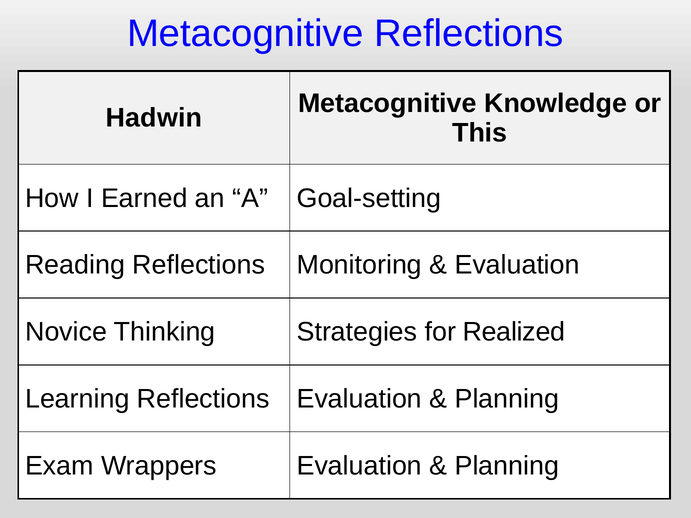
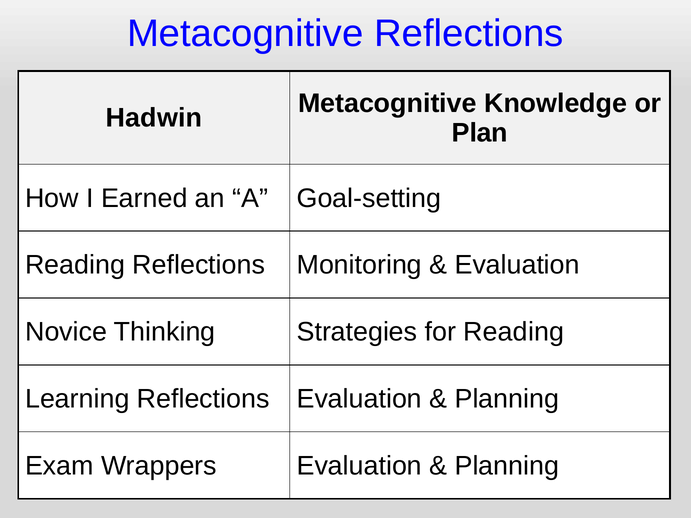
This: This -> Plan (480, 133)
for Realized: Realized -> Reading (514, 332)
